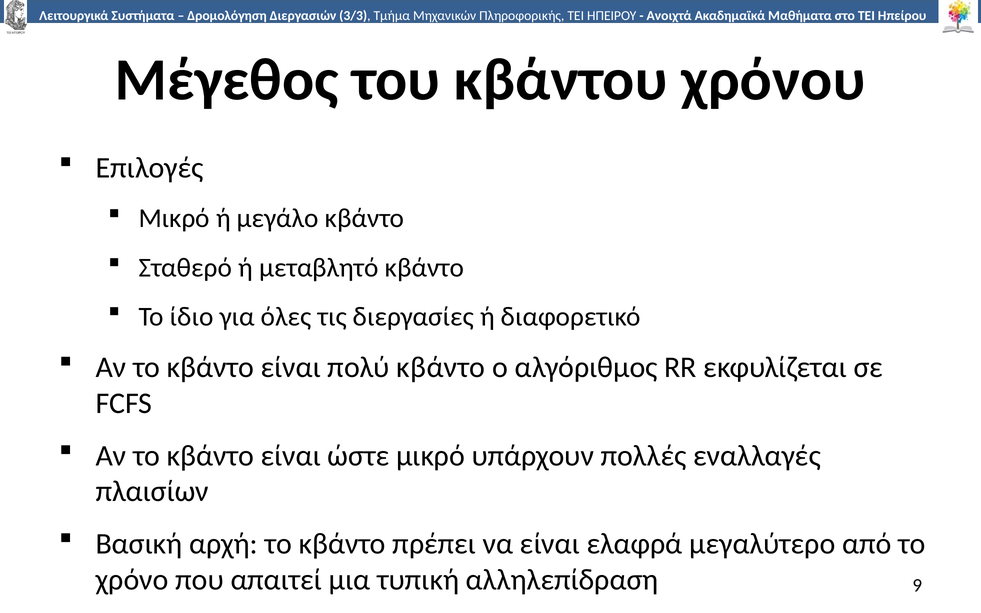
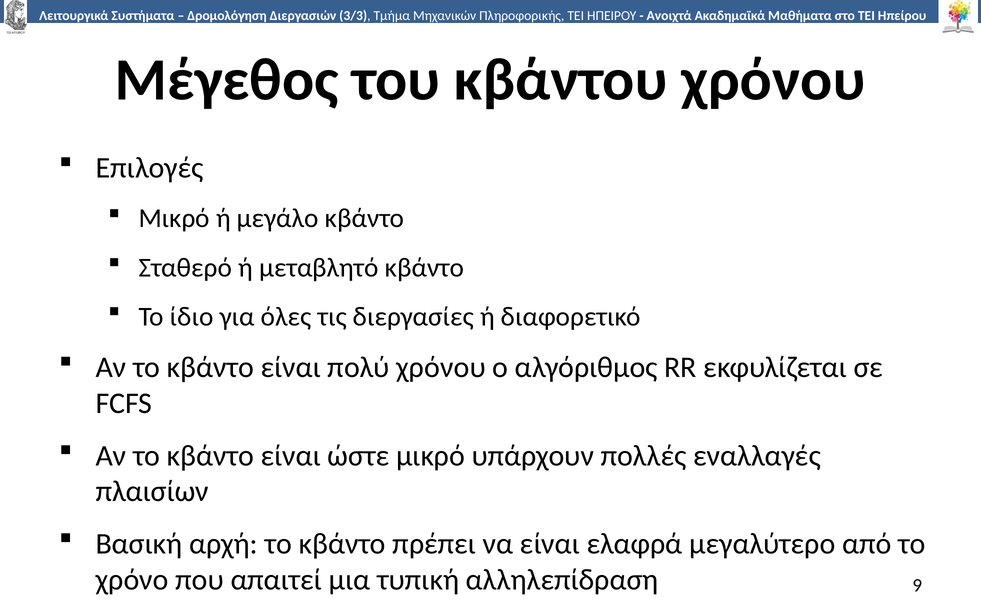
πολύ κβάντο: κβάντο -> χρόνου (441, 367)
